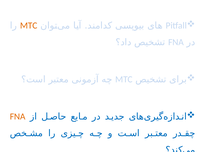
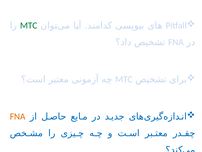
MTC colour: orange -> green (29, 25)
